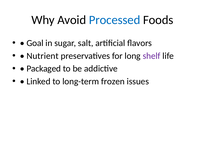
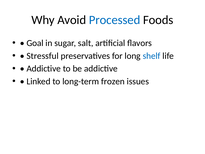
Nutrient: Nutrient -> Stressful (43, 56)
shelf colour: purple -> blue (152, 56)
Packaged: Packaged -> Addictive (44, 69)
